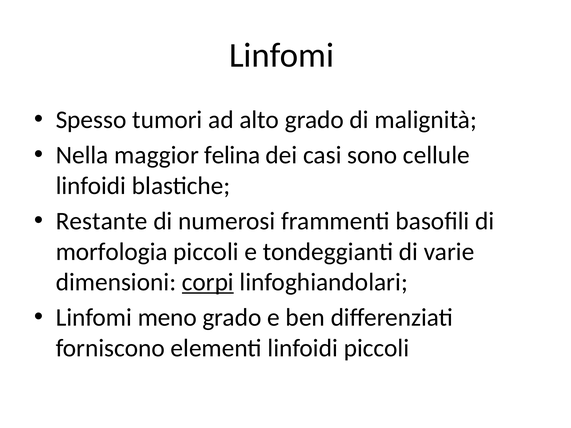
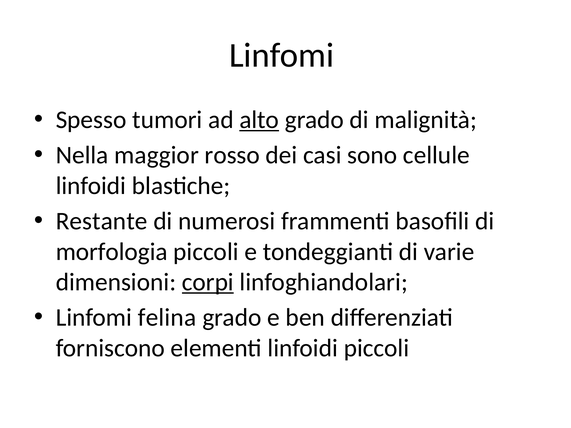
alto underline: none -> present (259, 120)
felina: felina -> rosso (232, 155)
meno: meno -> felina (167, 318)
